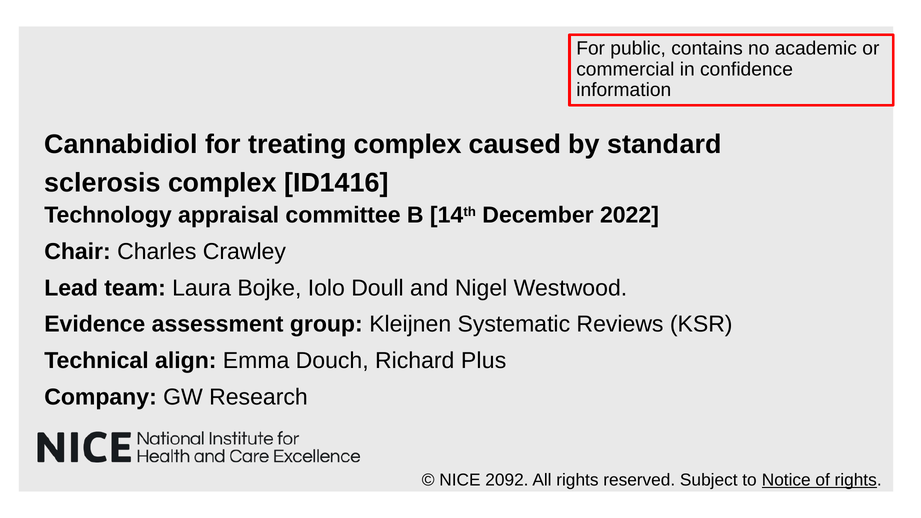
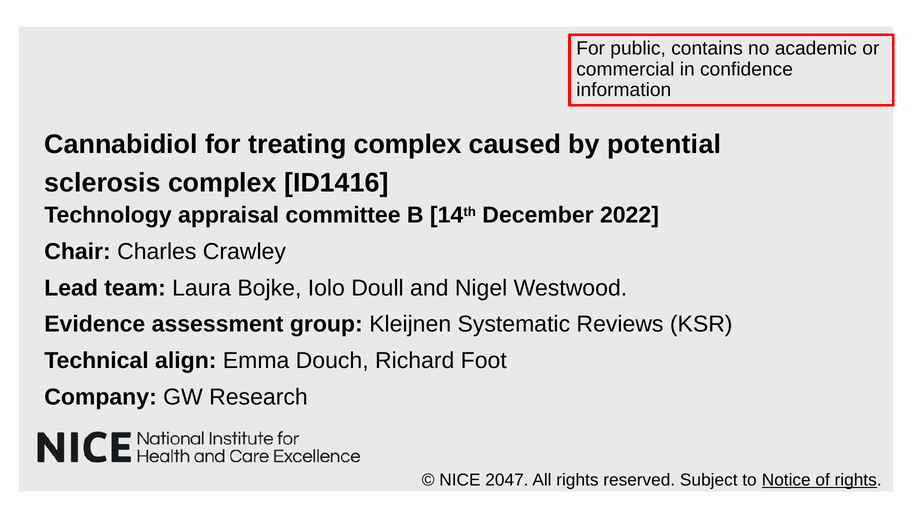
standard: standard -> potential (664, 144)
Plus: Plus -> Foot (484, 361)
2092: 2092 -> 2047 (507, 480)
